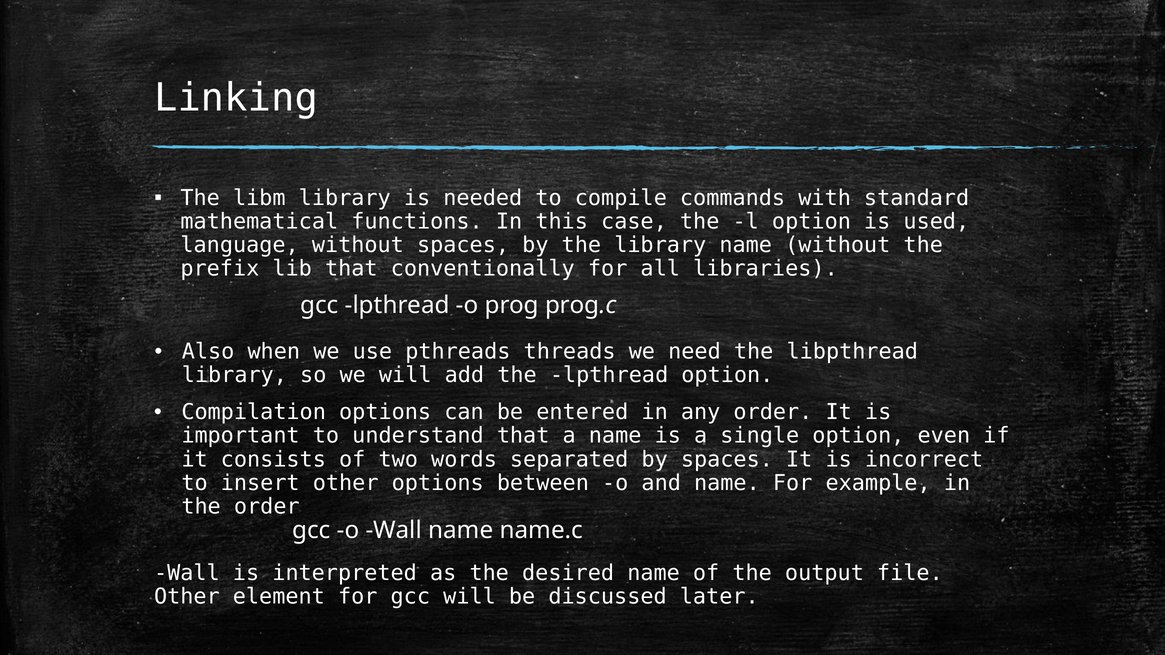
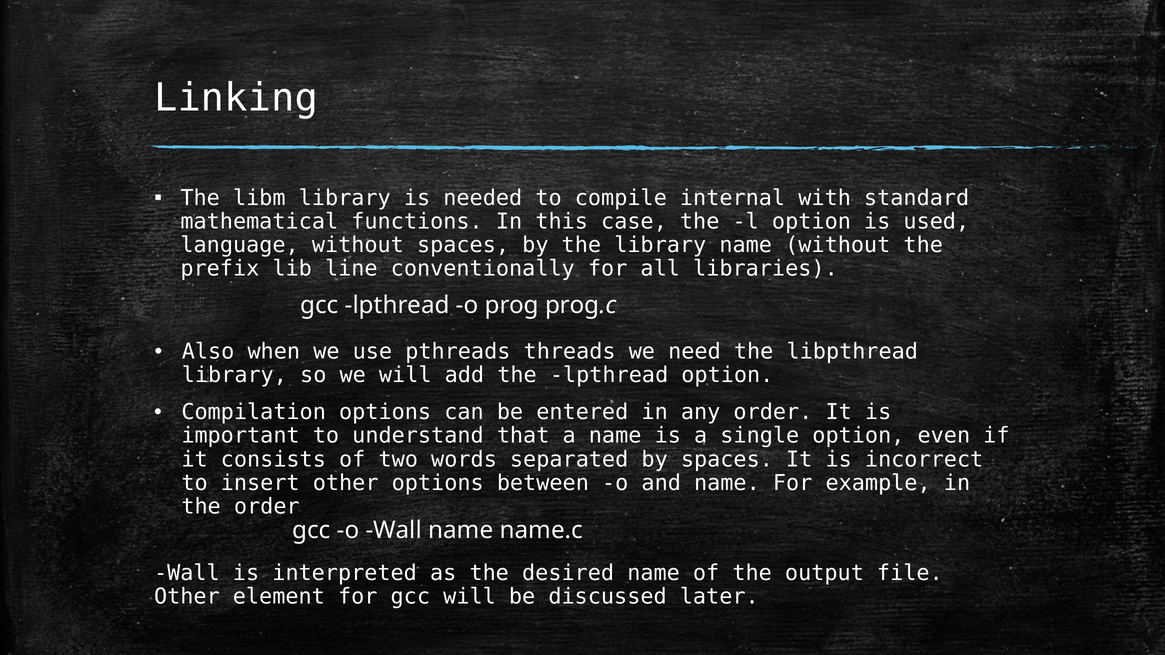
commands: commands -> internal (733, 198)
lib that: that -> line (351, 269)
